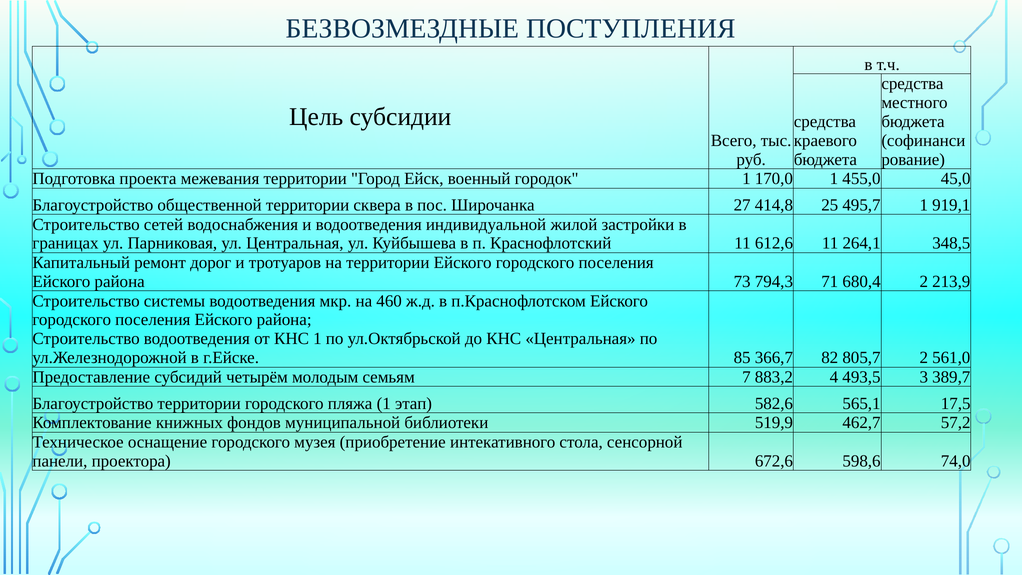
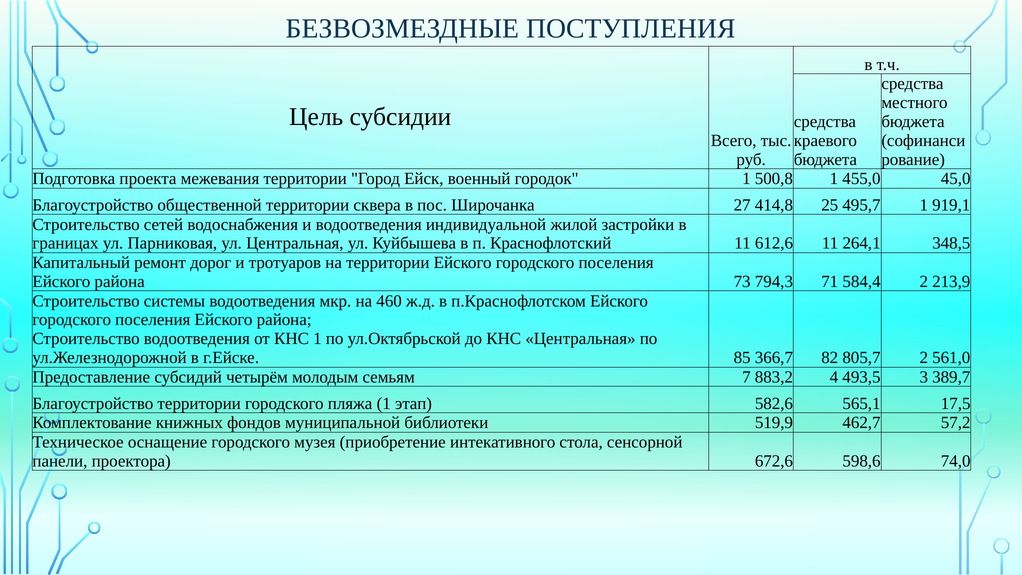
170,0: 170,0 -> 500,8 (774, 179)
680,4: 680,4 -> 584,4 (862, 282)
